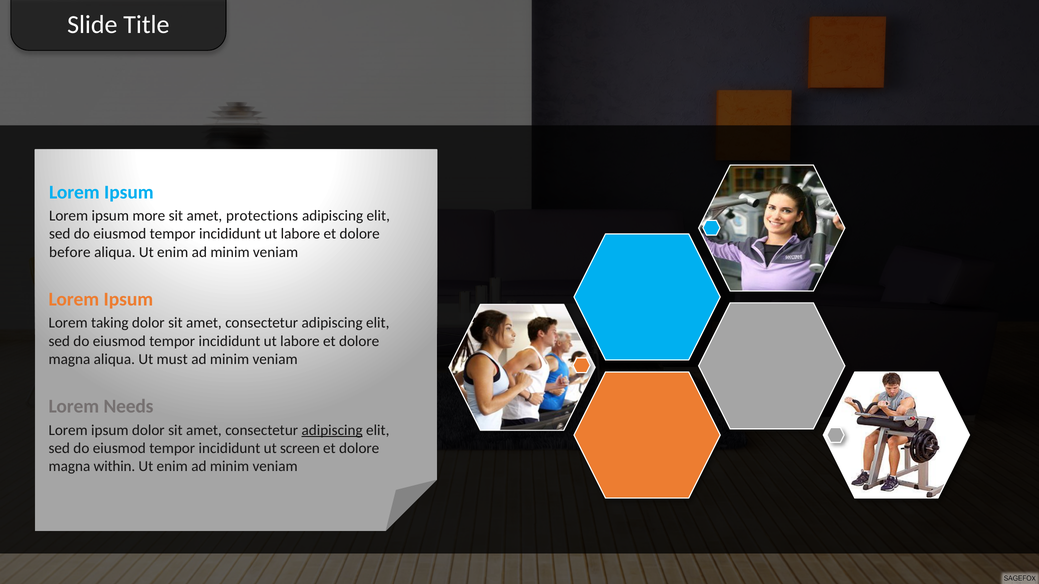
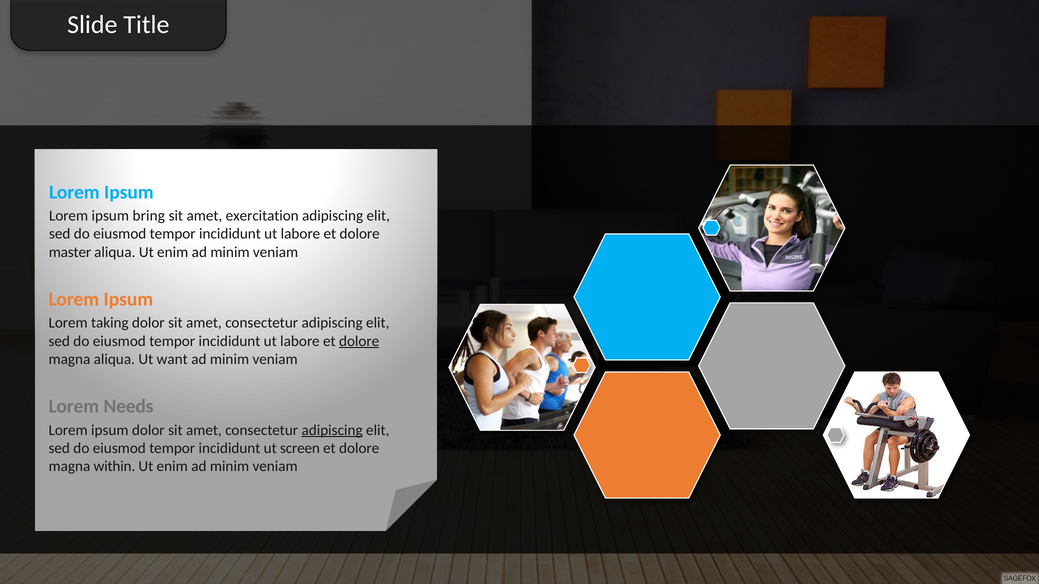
more: more -> bring (149, 216)
protections: protections -> exercitation (262, 216)
before: before -> master (70, 252)
dolore underline: none -> present (359, 341)
must: must -> want (172, 359)
